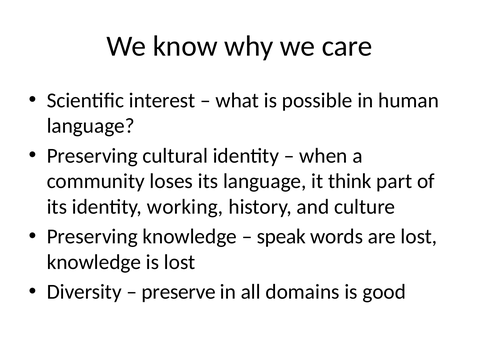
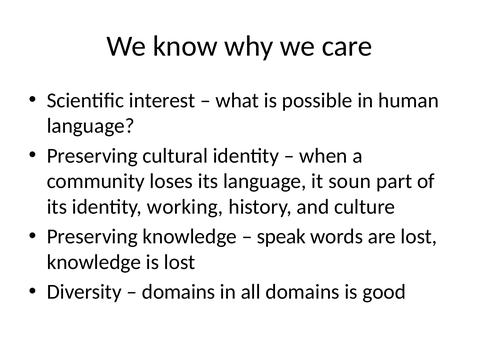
think: think -> soun (350, 181)
preserve: preserve -> domains (179, 292)
